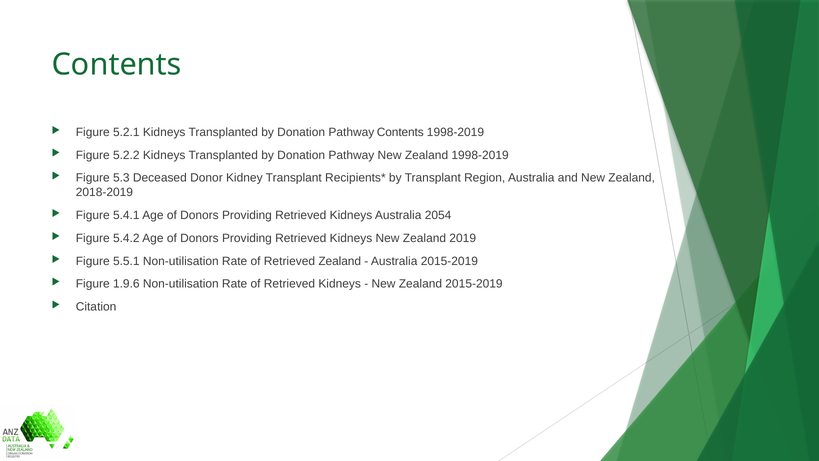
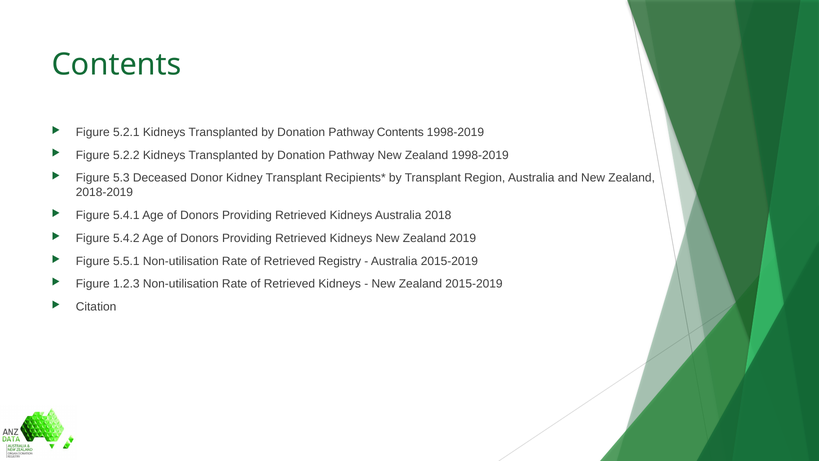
2054: 2054 -> 2018 (438, 215)
Retrieved Zealand: Zealand -> Registry (340, 261)
1.9.6: 1.9.6 -> 1.2.3 (126, 284)
